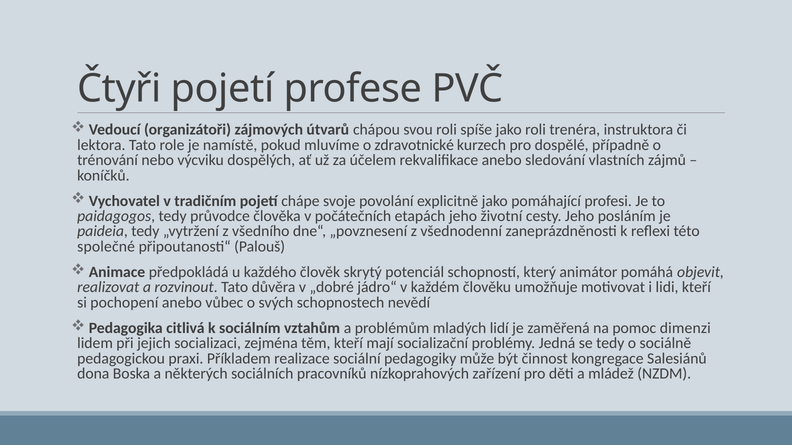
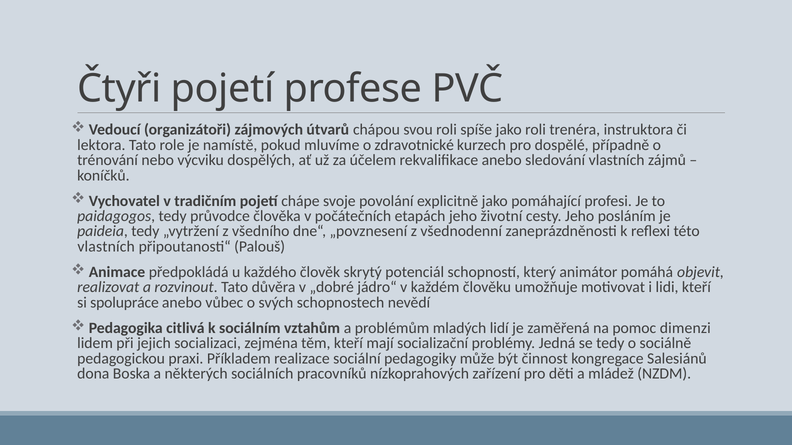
společné: společné -> vlastních (106, 247)
pochopení: pochopení -> spolupráce (124, 303)
